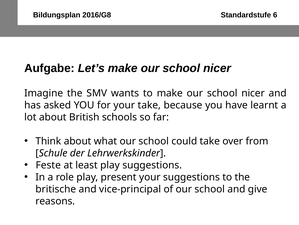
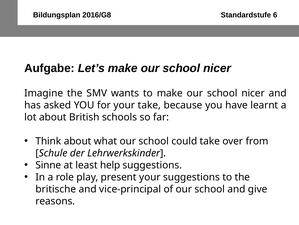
Feste: Feste -> Sinne (48, 165)
least play: play -> help (110, 165)
